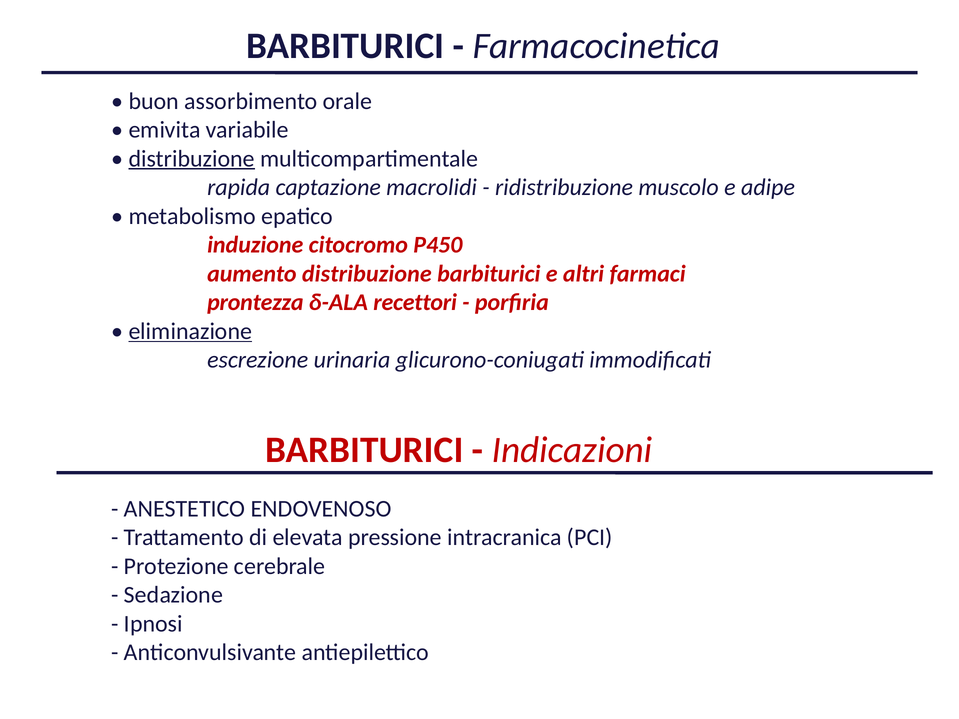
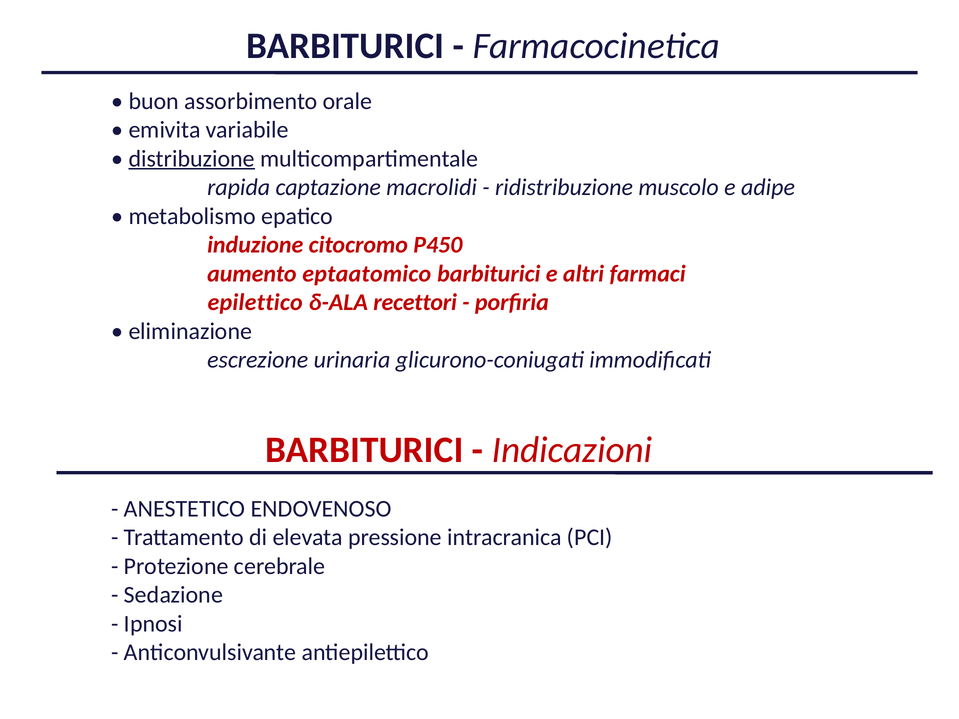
aumento distribuzione: distribuzione -> eptaatomico (367, 274)
prontezza: prontezza -> epilettico (255, 303)
eliminazione underline: present -> none (190, 331)
